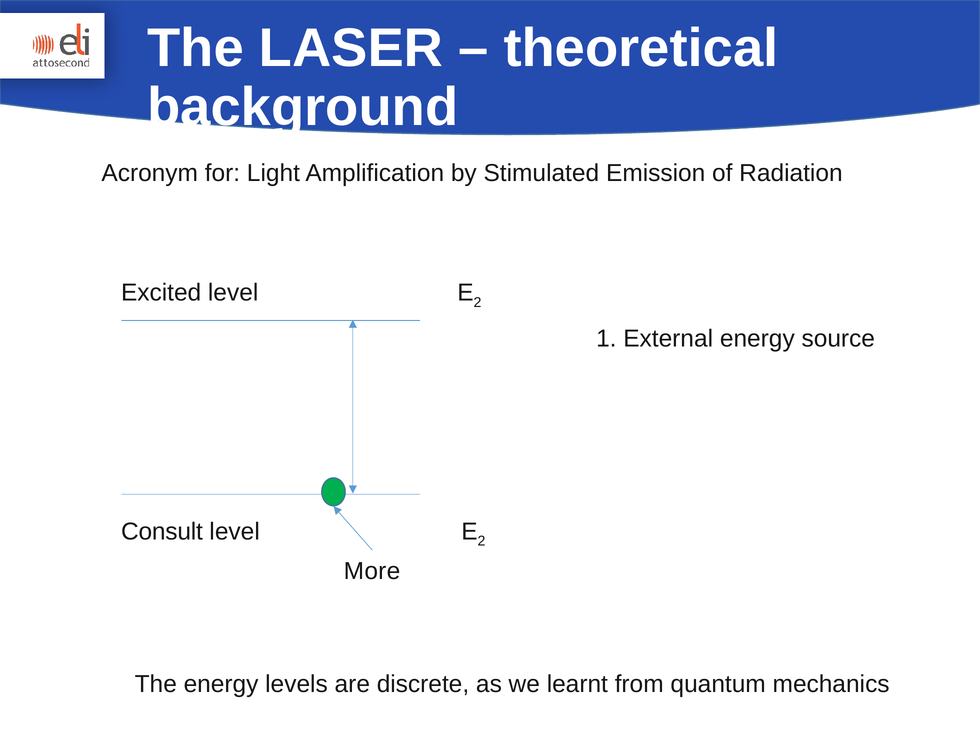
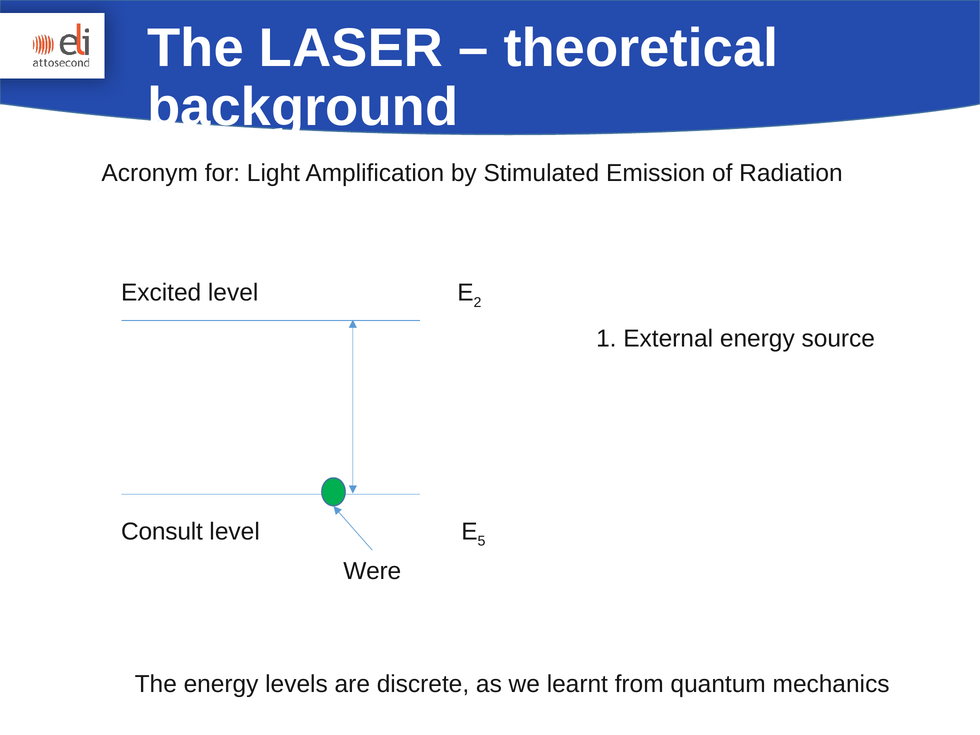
2: 2 -> 5 (482, 541)
More: More -> Were (372, 571)
